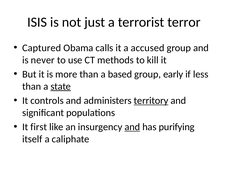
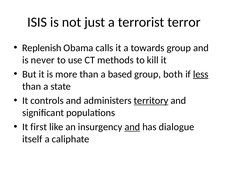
Captured: Captured -> Replenish (42, 48)
accused: accused -> towards (148, 48)
early: early -> both (173, 74)
less underline: none -> present (201, 74)
state underline: present -> none (61, 86)
purifying: purifying -> dialogue (177, 127)
